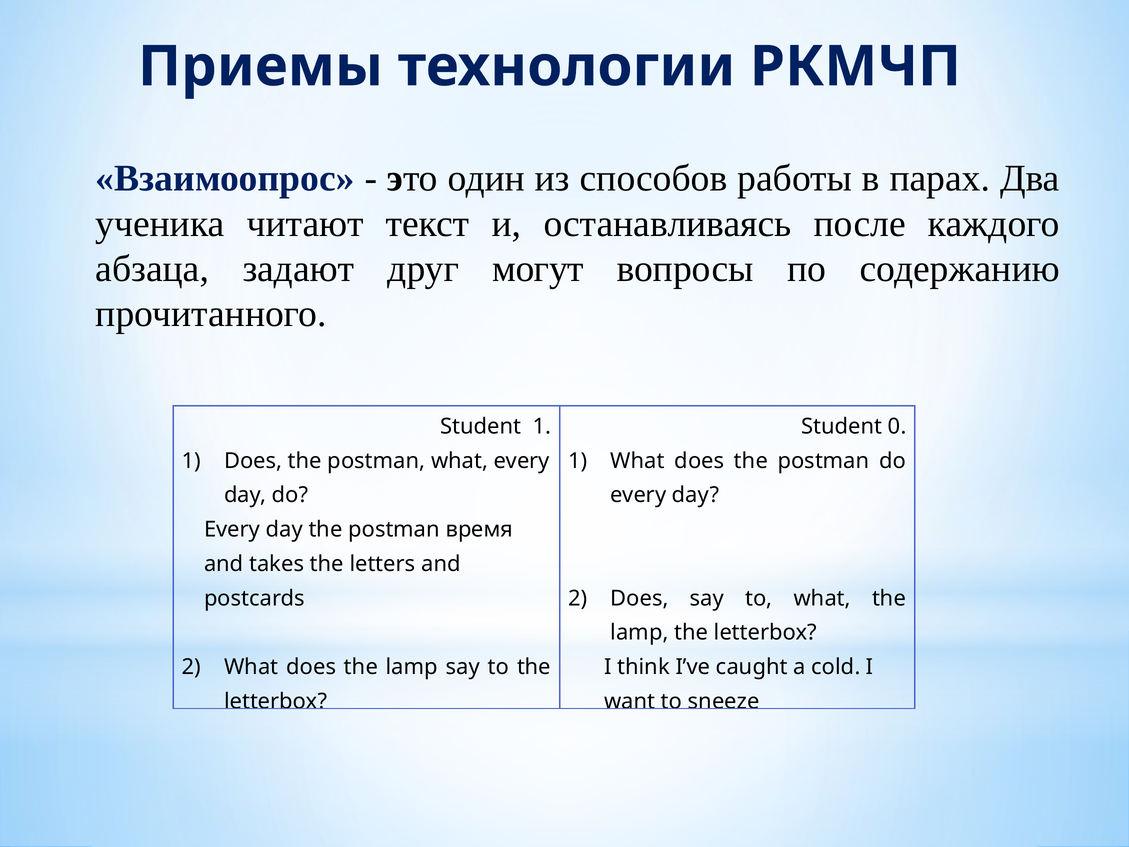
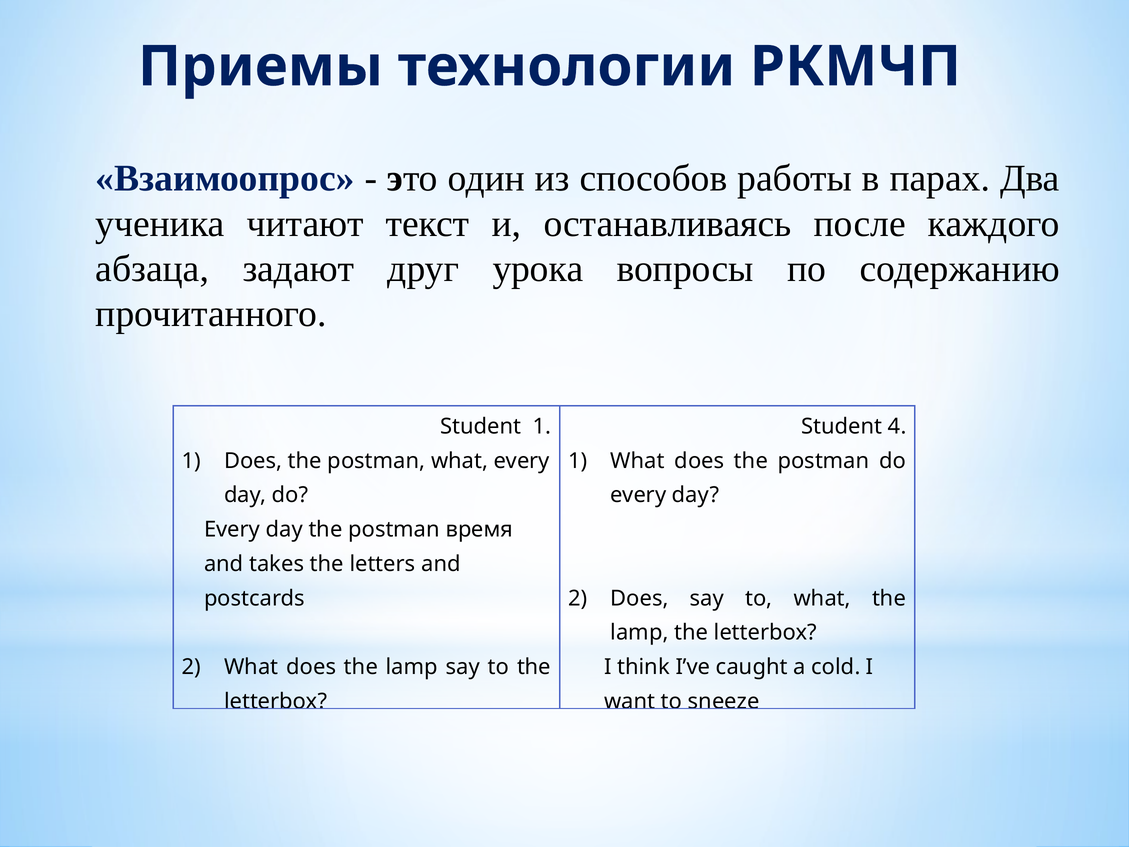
могут: могут -> урока (538, 269)
0: 0 -> 4 (897, 426)
